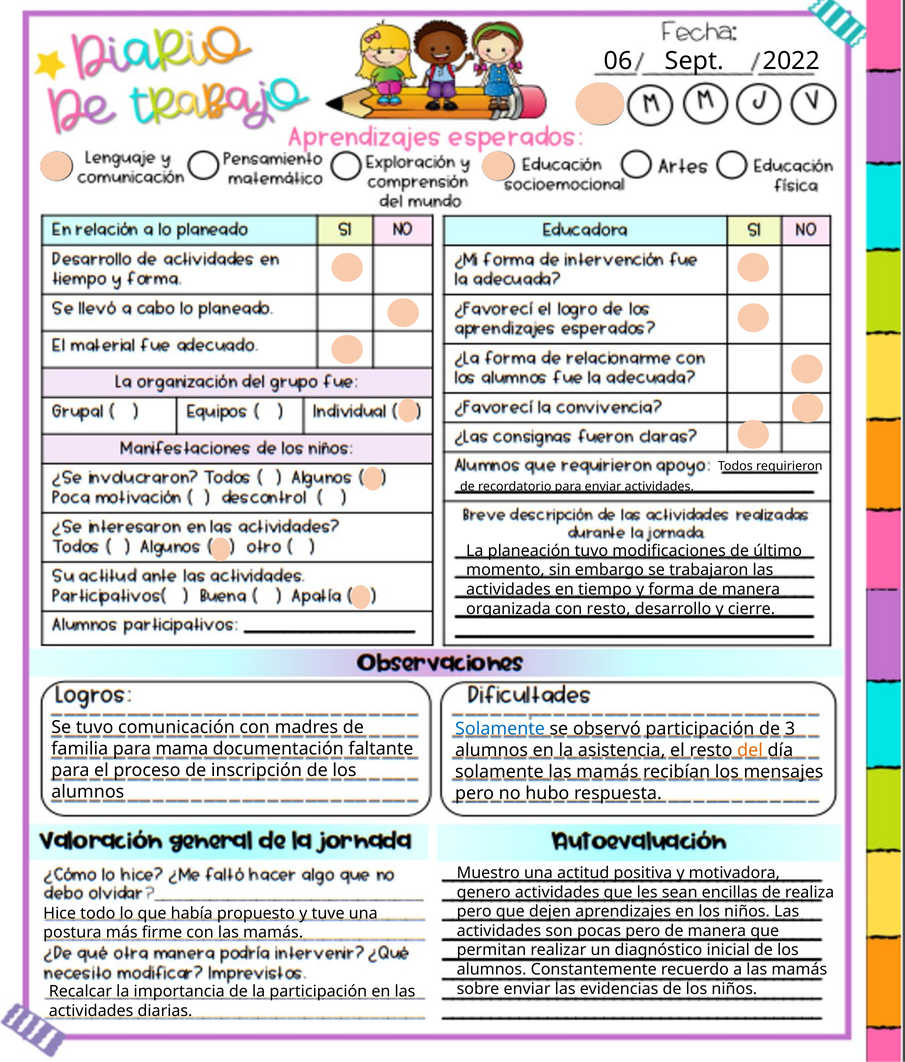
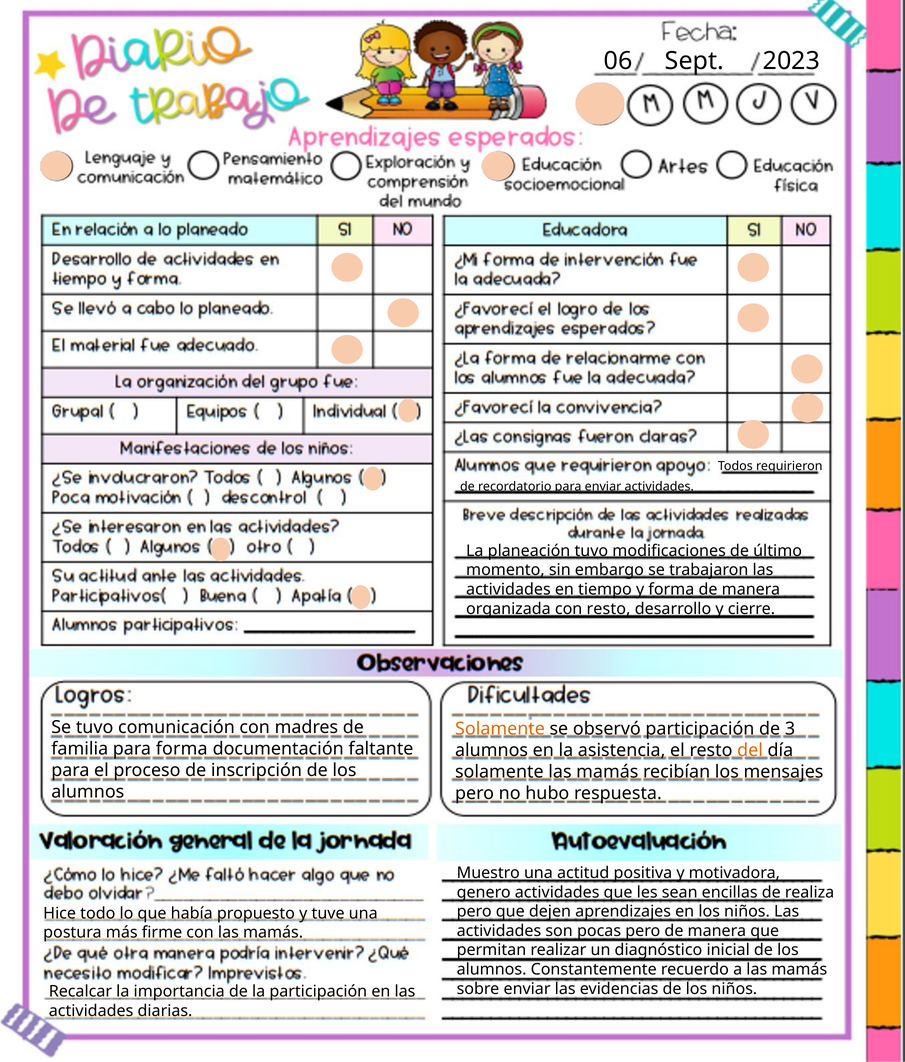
2022: 2022 -> 2023 (791, 61)
Solamente colour: blue -> orange (500, 729)
para mama: mama -> forma (182, 749)
